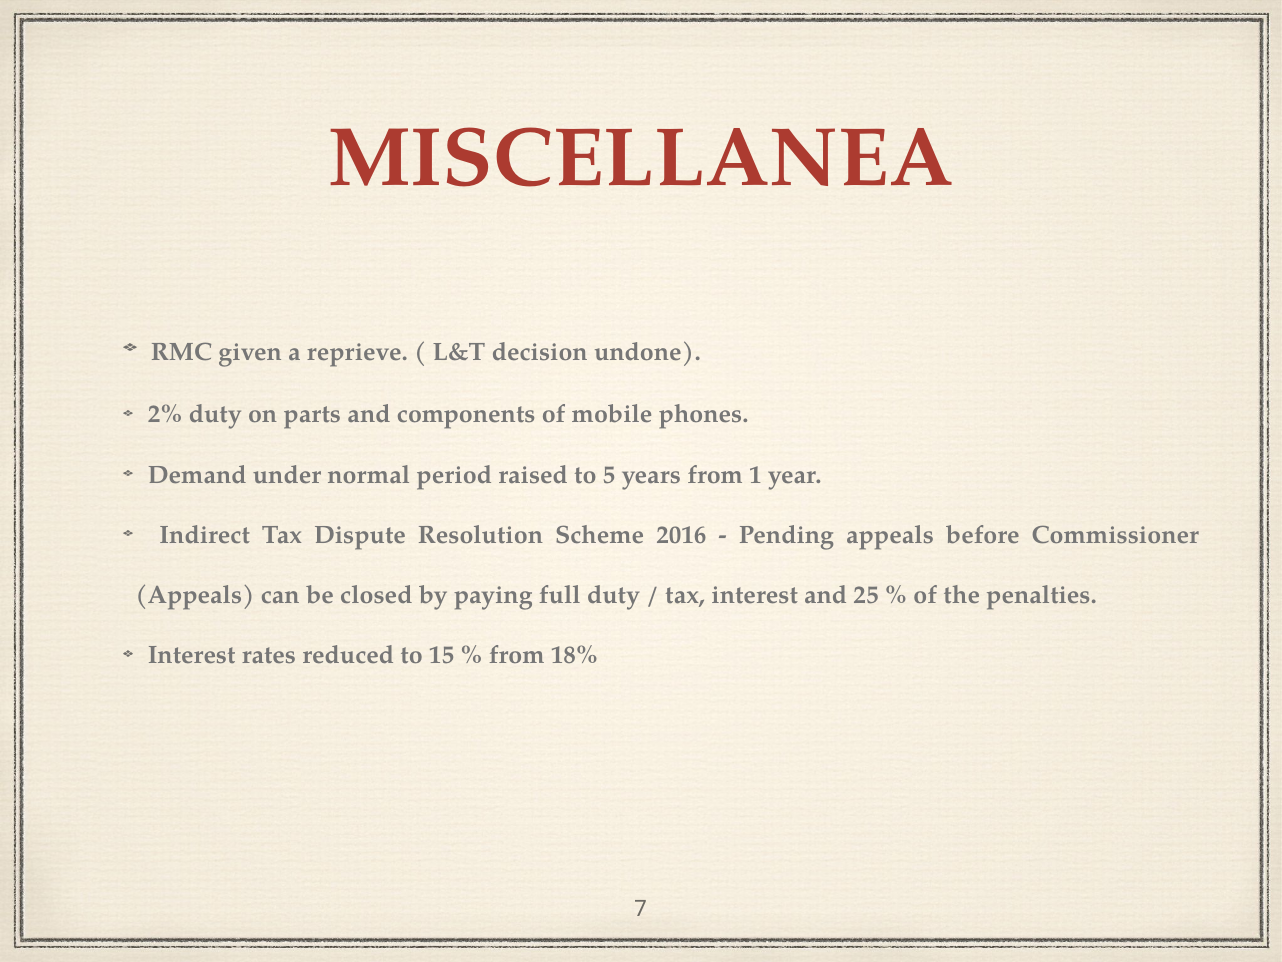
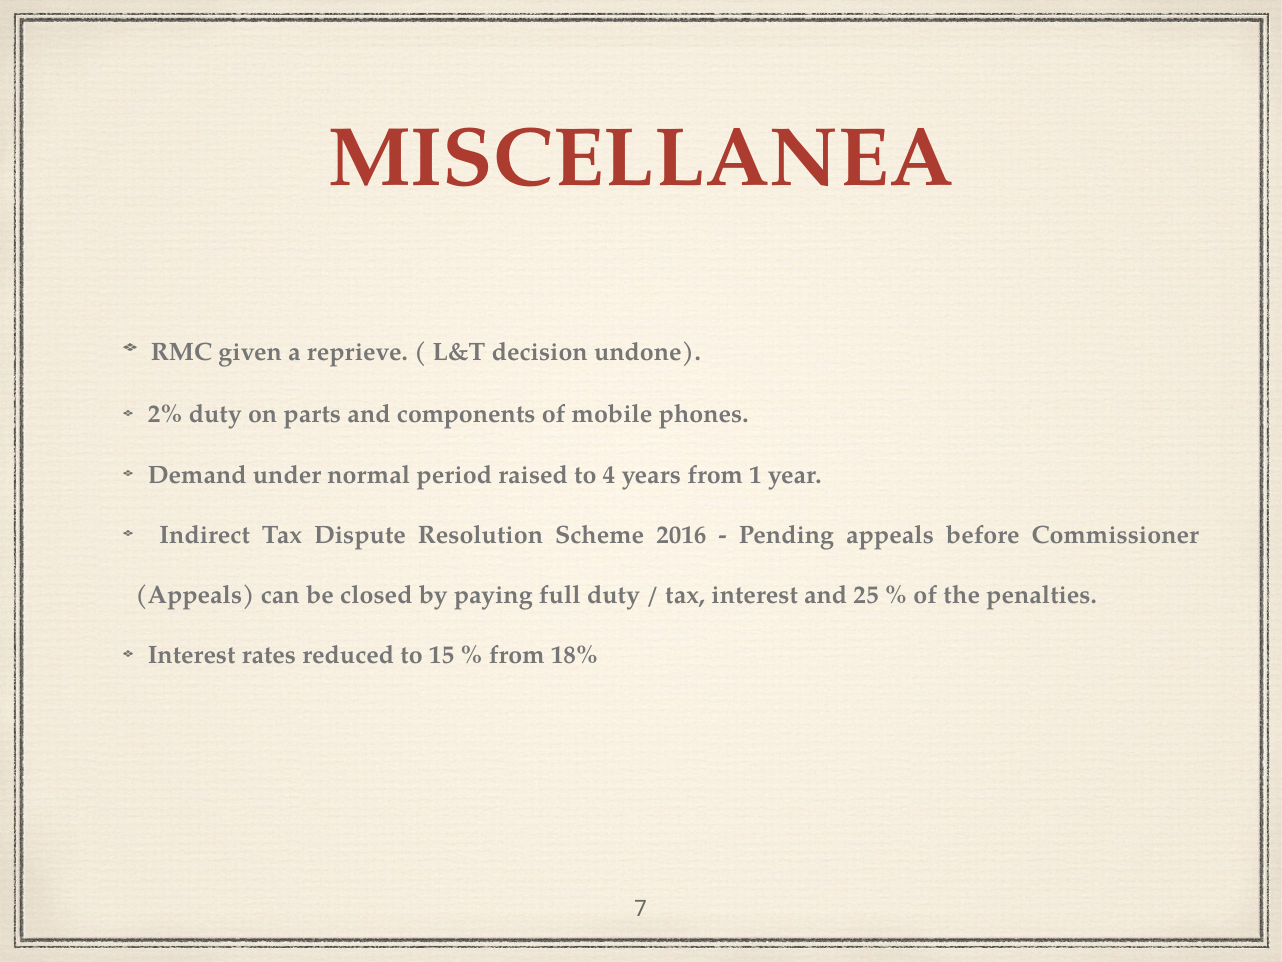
5: 5 -> 4 (609, 475)
